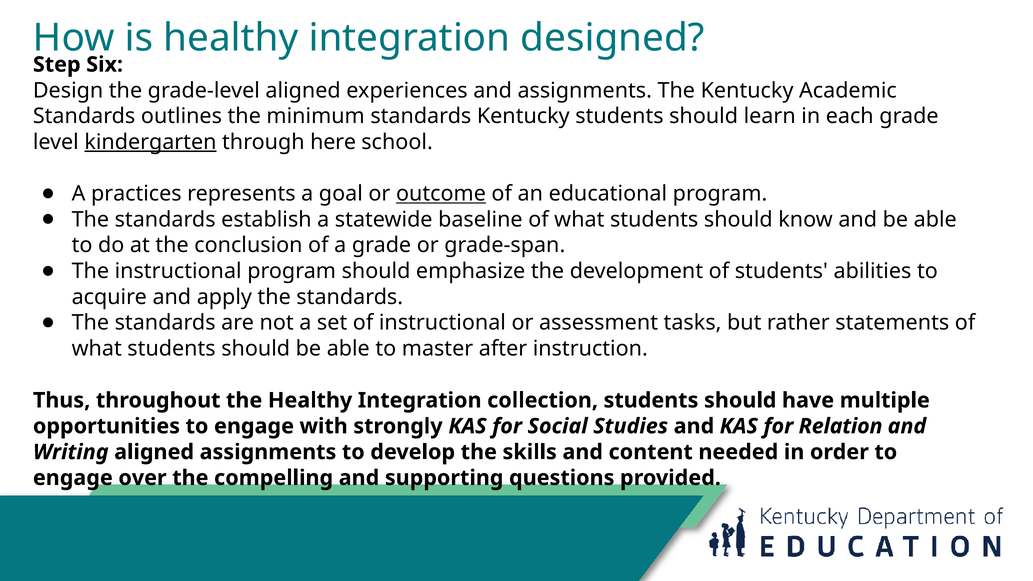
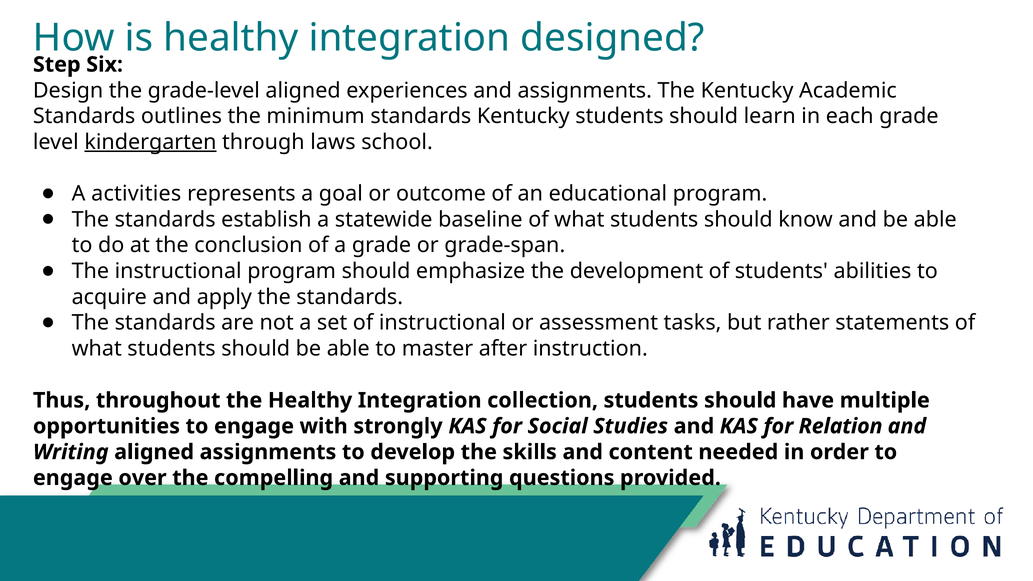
here: here -> laws (333, 142)
practices: practices -> activities (136, 194)
outcome underline: present -> none (441, 194)
